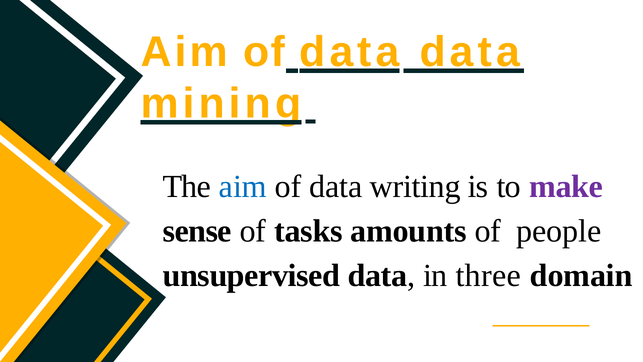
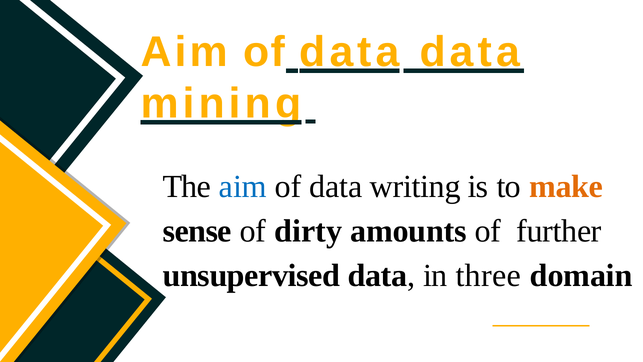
make colour: purple -> orange (566, 187)
tasks: tasks -> dirty (308, 231)
people: people -> further (559, 231)
